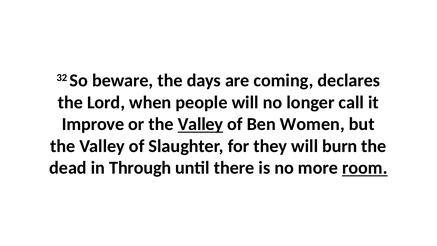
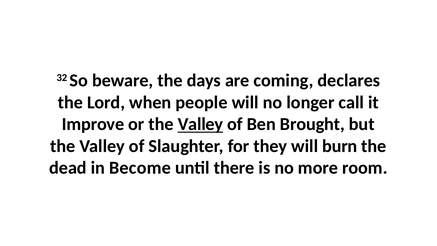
Women: Women -> Brought (312, 124)
Through: Through -> Become (140, 168)
room underline: present -> none (365, 168)
